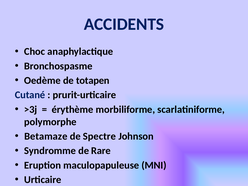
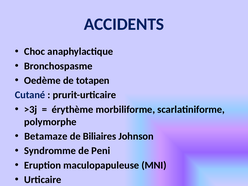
Spectre: Spectre -> Biliaires (100, 136)
Rare: Rare -> Peni (101, 151)
